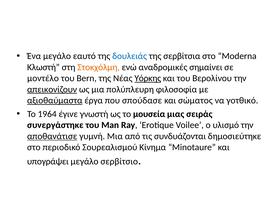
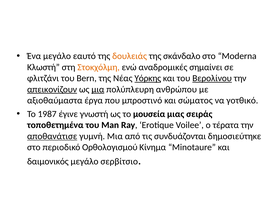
δουλειάς colour: blue -> orange (130, 56)
σερβίτσια: σερβίτσια -> σκάνδαλο (182, 56)
μοντέλο: μοντέλο -> φλιτζάνι (43, 78)
Βερολίνου underline: none -> present (212, 78)
μια underline: none -> present (98, 90)
φιλοσοφία: φιλοσοφία -> ανθρώπου (176, 90)
αξιοθαύμαστα underline: present -> none (55, 101)
σπούδασε: σπούδασε -> μπροστινό (142, 101)
1964: 1964 -> 1987 (47, 114)
συνεργάστηκε: συνεργάστηκε -> τοποθετημένα (55, 125)
υλισμό: υλισμό -> τέρατα (226, 125)
Σουρεαλισμού: Σουρεαλισμού -> Ορθολογισμού (110, 148)
υπογράψει: υπογράψει -> δαιμονικός (48, 162)
